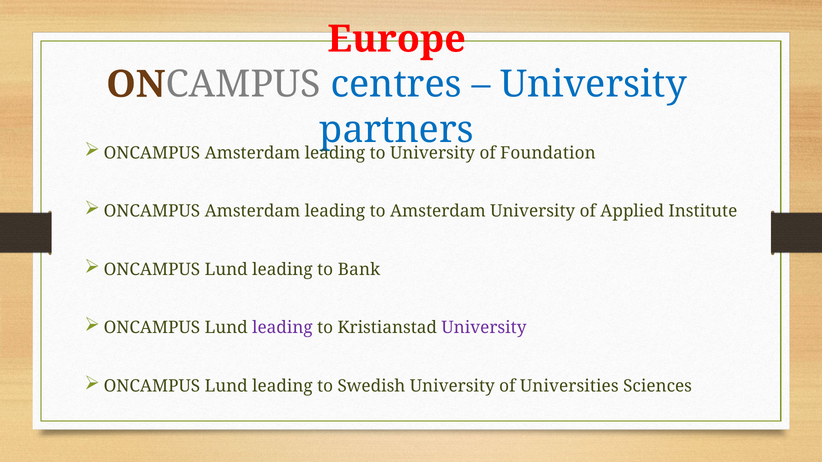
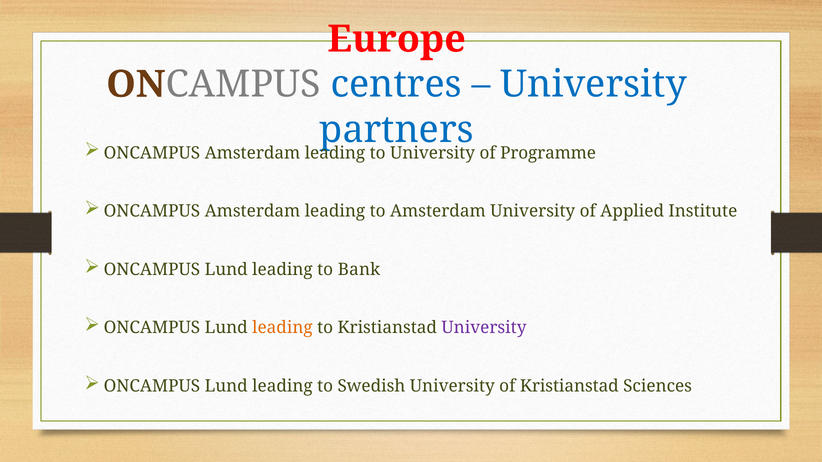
Foundation: Foundation -> Programme (548, 153)
leading colour: purple -> orange (282, 328)
of Universities: Universities -> Kristianstad (569, 386)
